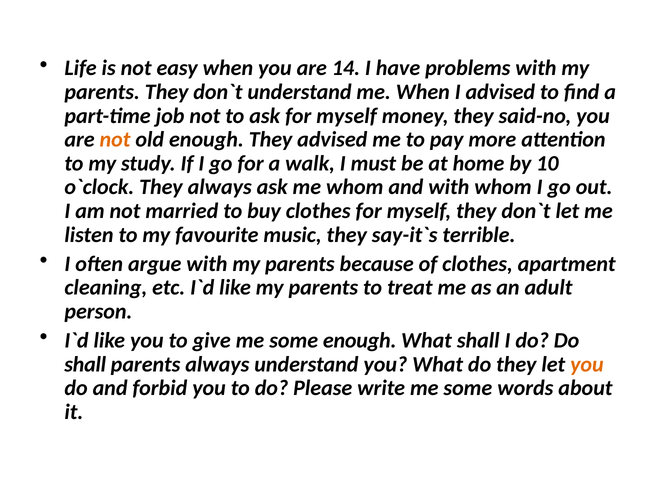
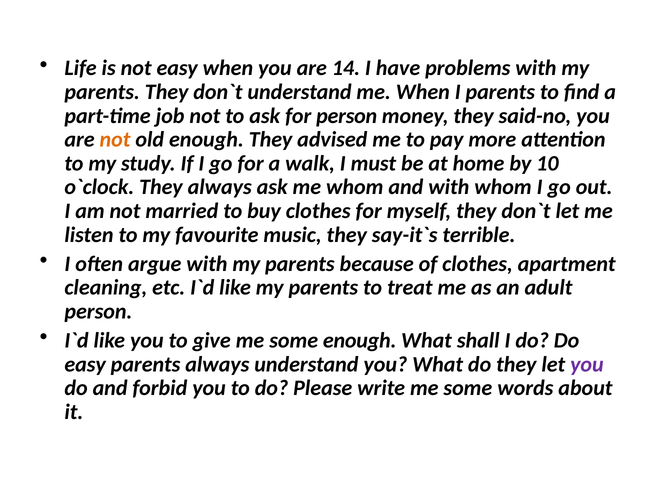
I advised: advised -> parents (500, 92)
ask for myself: myself -> person (347, 116)
shall: shall -> easy (85, 364)
you colour: orange -> purple (587, 364)
